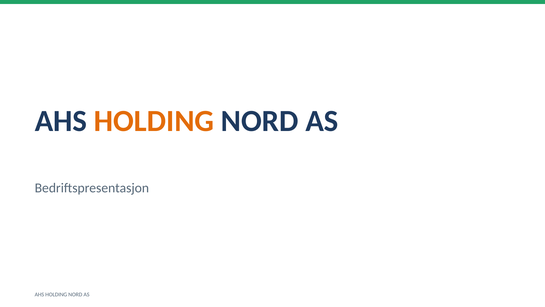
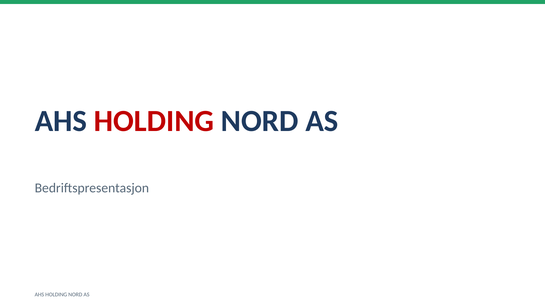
HOLDING colour: orange -> red (154, 121)
